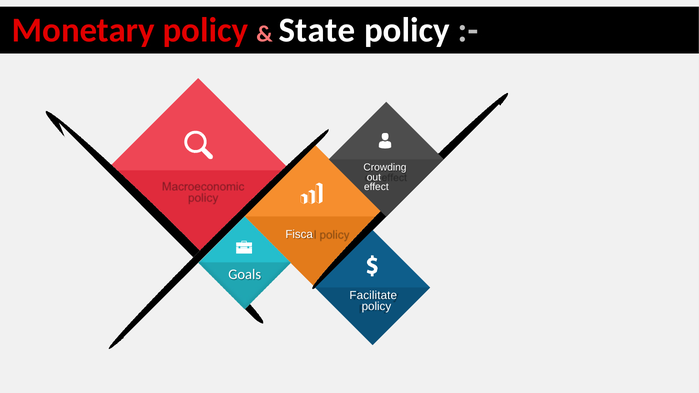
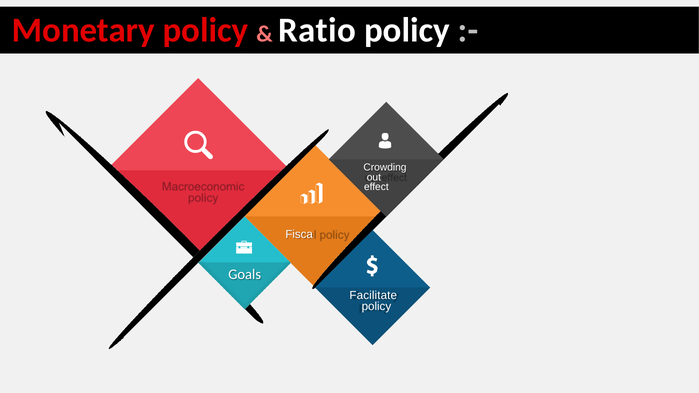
State: State -> Ratio (317, 30)
